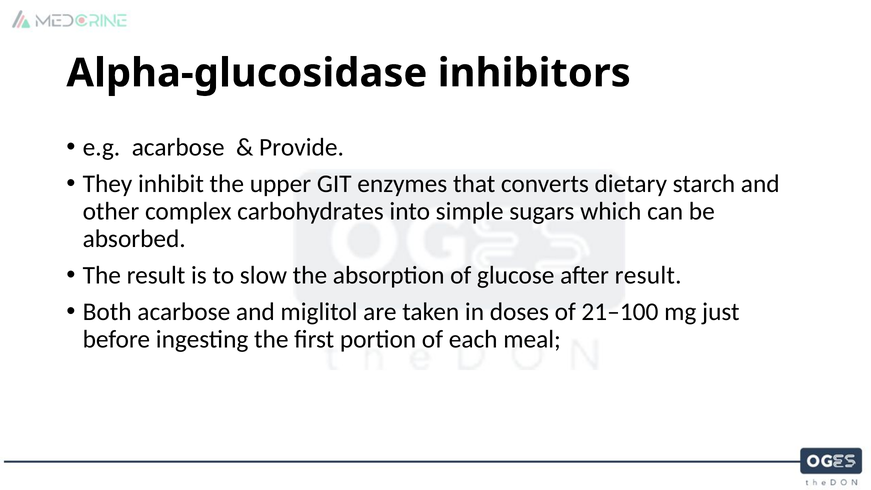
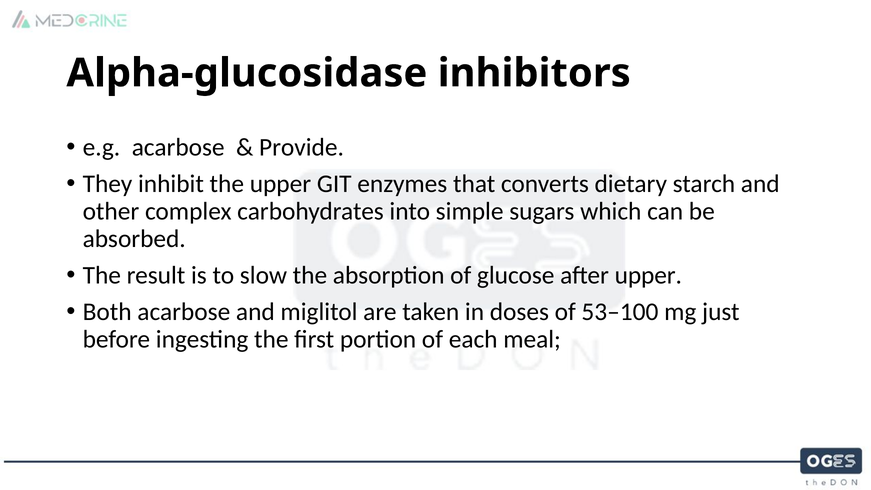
after result: result -> upper (648, 275)
21–100: 21–100 -> 53–100 (620, 312)
